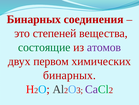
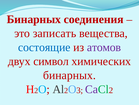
степеней: степеней -> записать (54, 33)
состоящие colour: green -> blue (44, 47)
первом: первом -> символ (51, 61)
